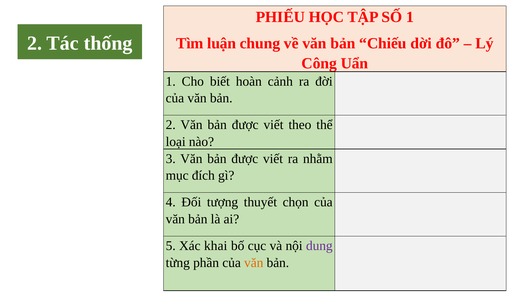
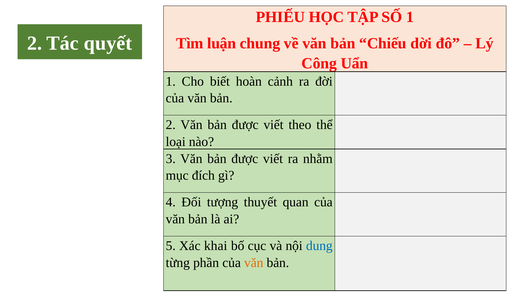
thống: thống -> quyết (108, 43)
chọn: chọn -> quan (296, 202)
dung colour: purple -> blue (319, 246)
